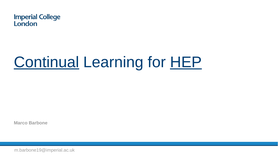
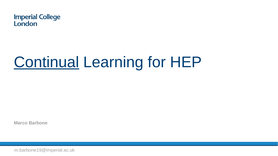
HEP underline: present -> none (186, 62)
